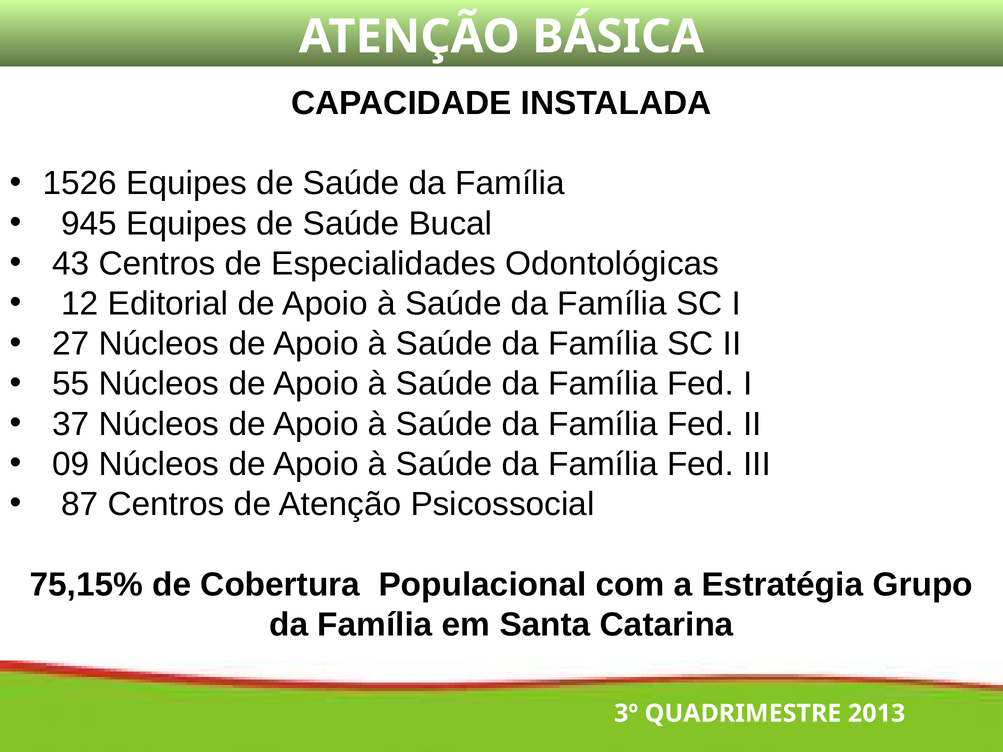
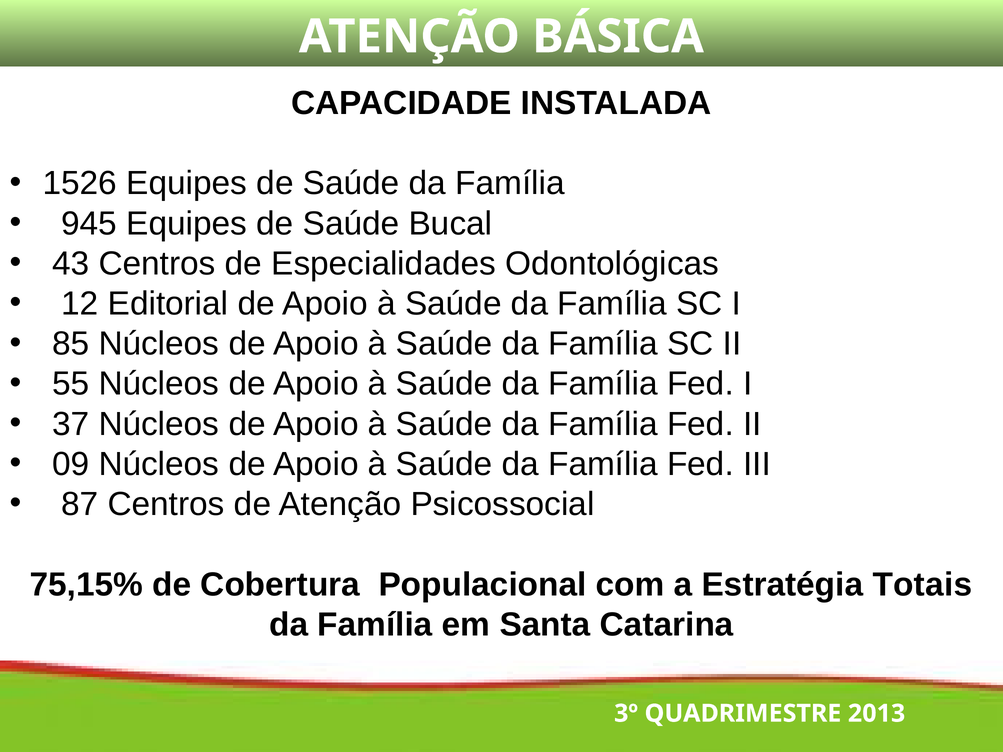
27: 27 -> 85 (71, 344)
Grupo: Grupo -> Totais (923, 585)
